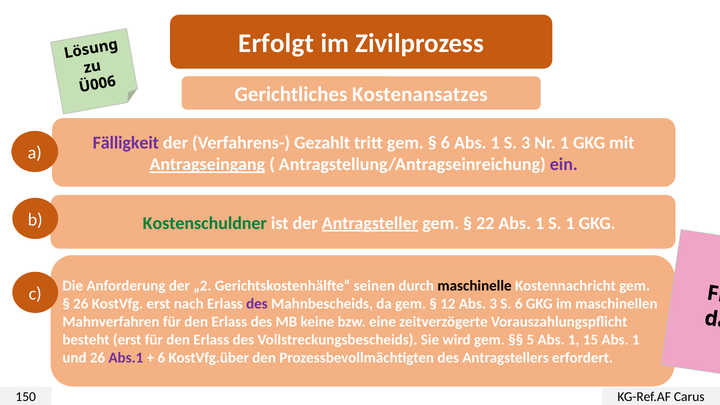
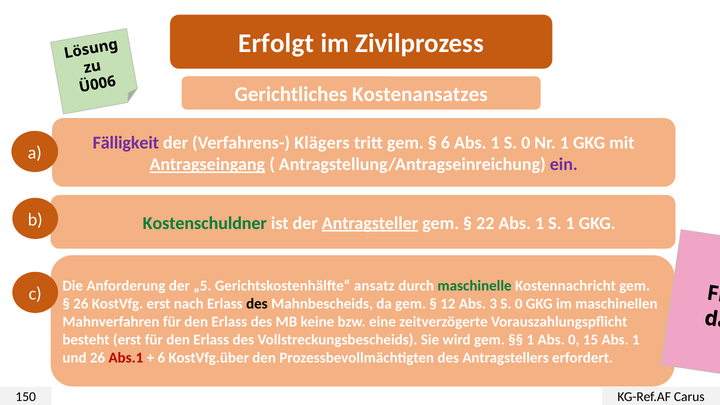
Gezahlt: Gezahlt -> Klägers (322, 143)
1 S 3: 3 -> 0 (526, 143)
„2: „2 -> „5 (202, 286)
seinen: seinen -> ansatz (374, 286)
maschinelle colour: black -> green (475, 286)
des colour: purple -> black (257, 304)
3 S 6: 6 -> 0 (519, 304)
5: 5 -> 1 (530, 340)
1: 1 -> 0 (574, 340)
Abs.1 colour: purple -> red (126, 358)
